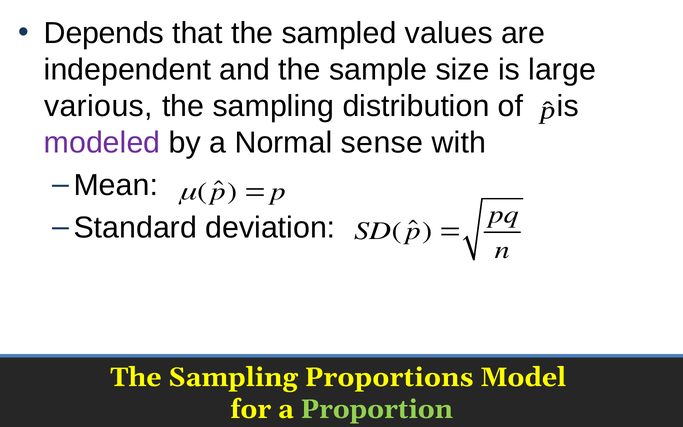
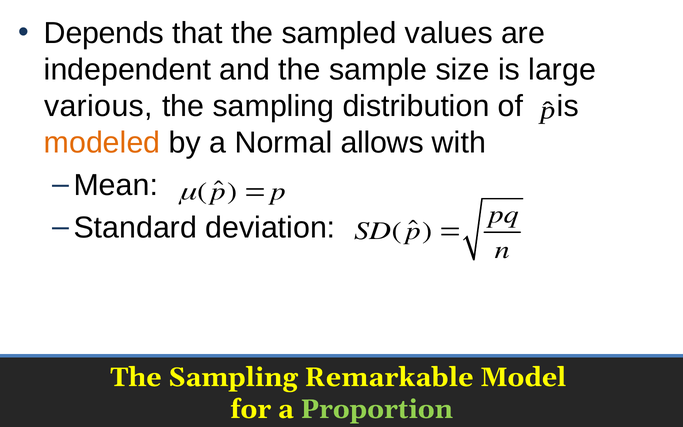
modeled colour: purple -> orange (102, 143)
sense: sense -> allows (382, 143)
Proportions: Proportions -> Remarkable (389, 377)
